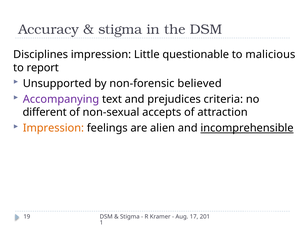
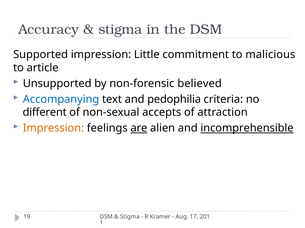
Disciplines: Disciplines -> Supported (41, 55)
questionable: questionable -> commitment (196, 55)
report: report -> article (43, 68)
Accompanying colour: purple -> blue (61, 99)
prejudices: prejudices -> pedophilia (174, 99)
are underline: none -> present (139, 129)
